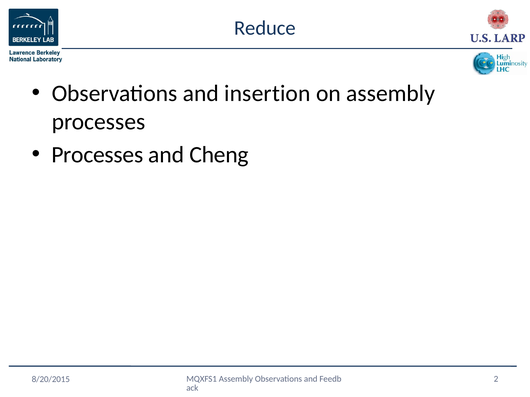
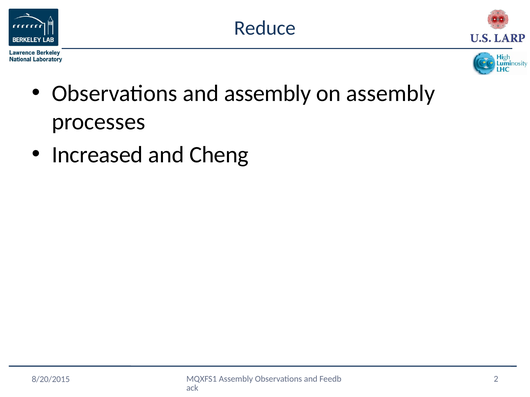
and insertion: insertion -> assembly (268, 94)
Processes: Processes -> Increased (97, 155)
